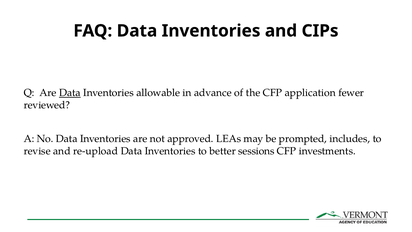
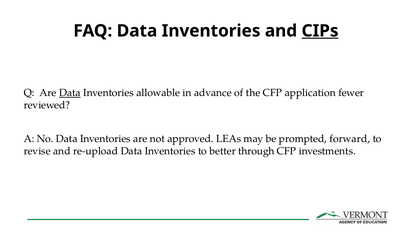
CIPs underline: none -> present (320, 31)
includes: includes -> forward (350, 139)
sessions: sessions -> through (256, 151)
